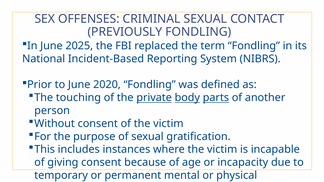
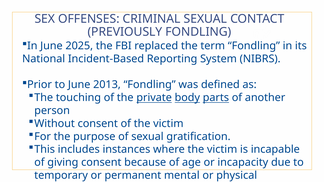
2020: 2020 -> 2013 (107, 85)
